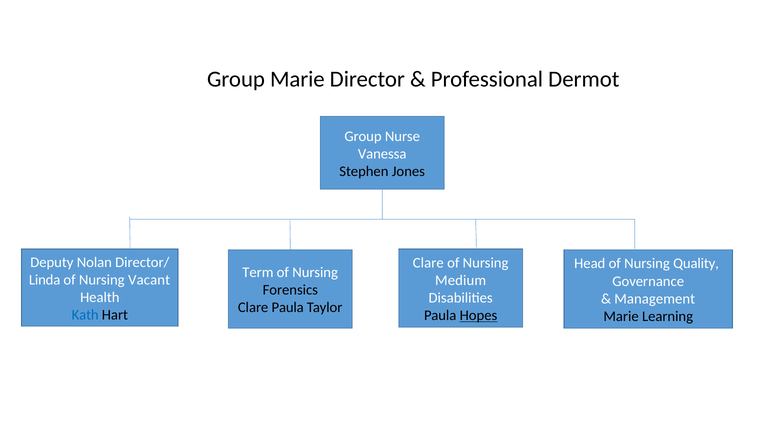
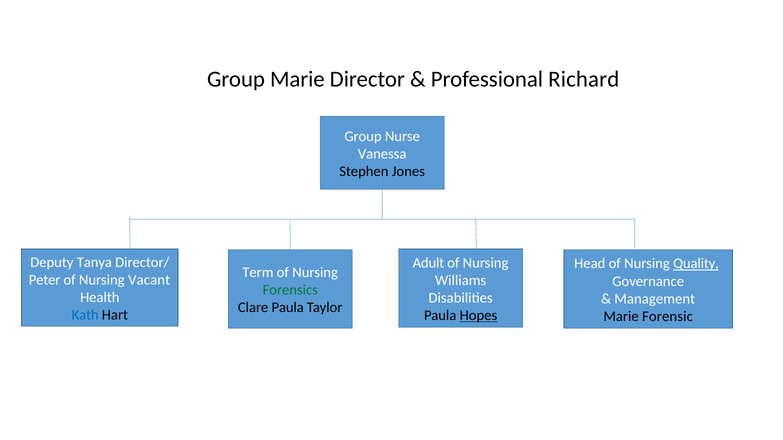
Dermot: Dermot -> Richard (584, 79)
Nolan: Nolan -> Tanya (94, 262)
Clare: Clare -> Adult (428, 263)
Quality underline: none -> present (696, 264)
Linda: Linda -> Peter (45, 280)
Medium: Medium -> Williams (461, 281)
Forensics colour: black -> green (290, 290)
Learning: Learning -> Forensic (667, 317)
